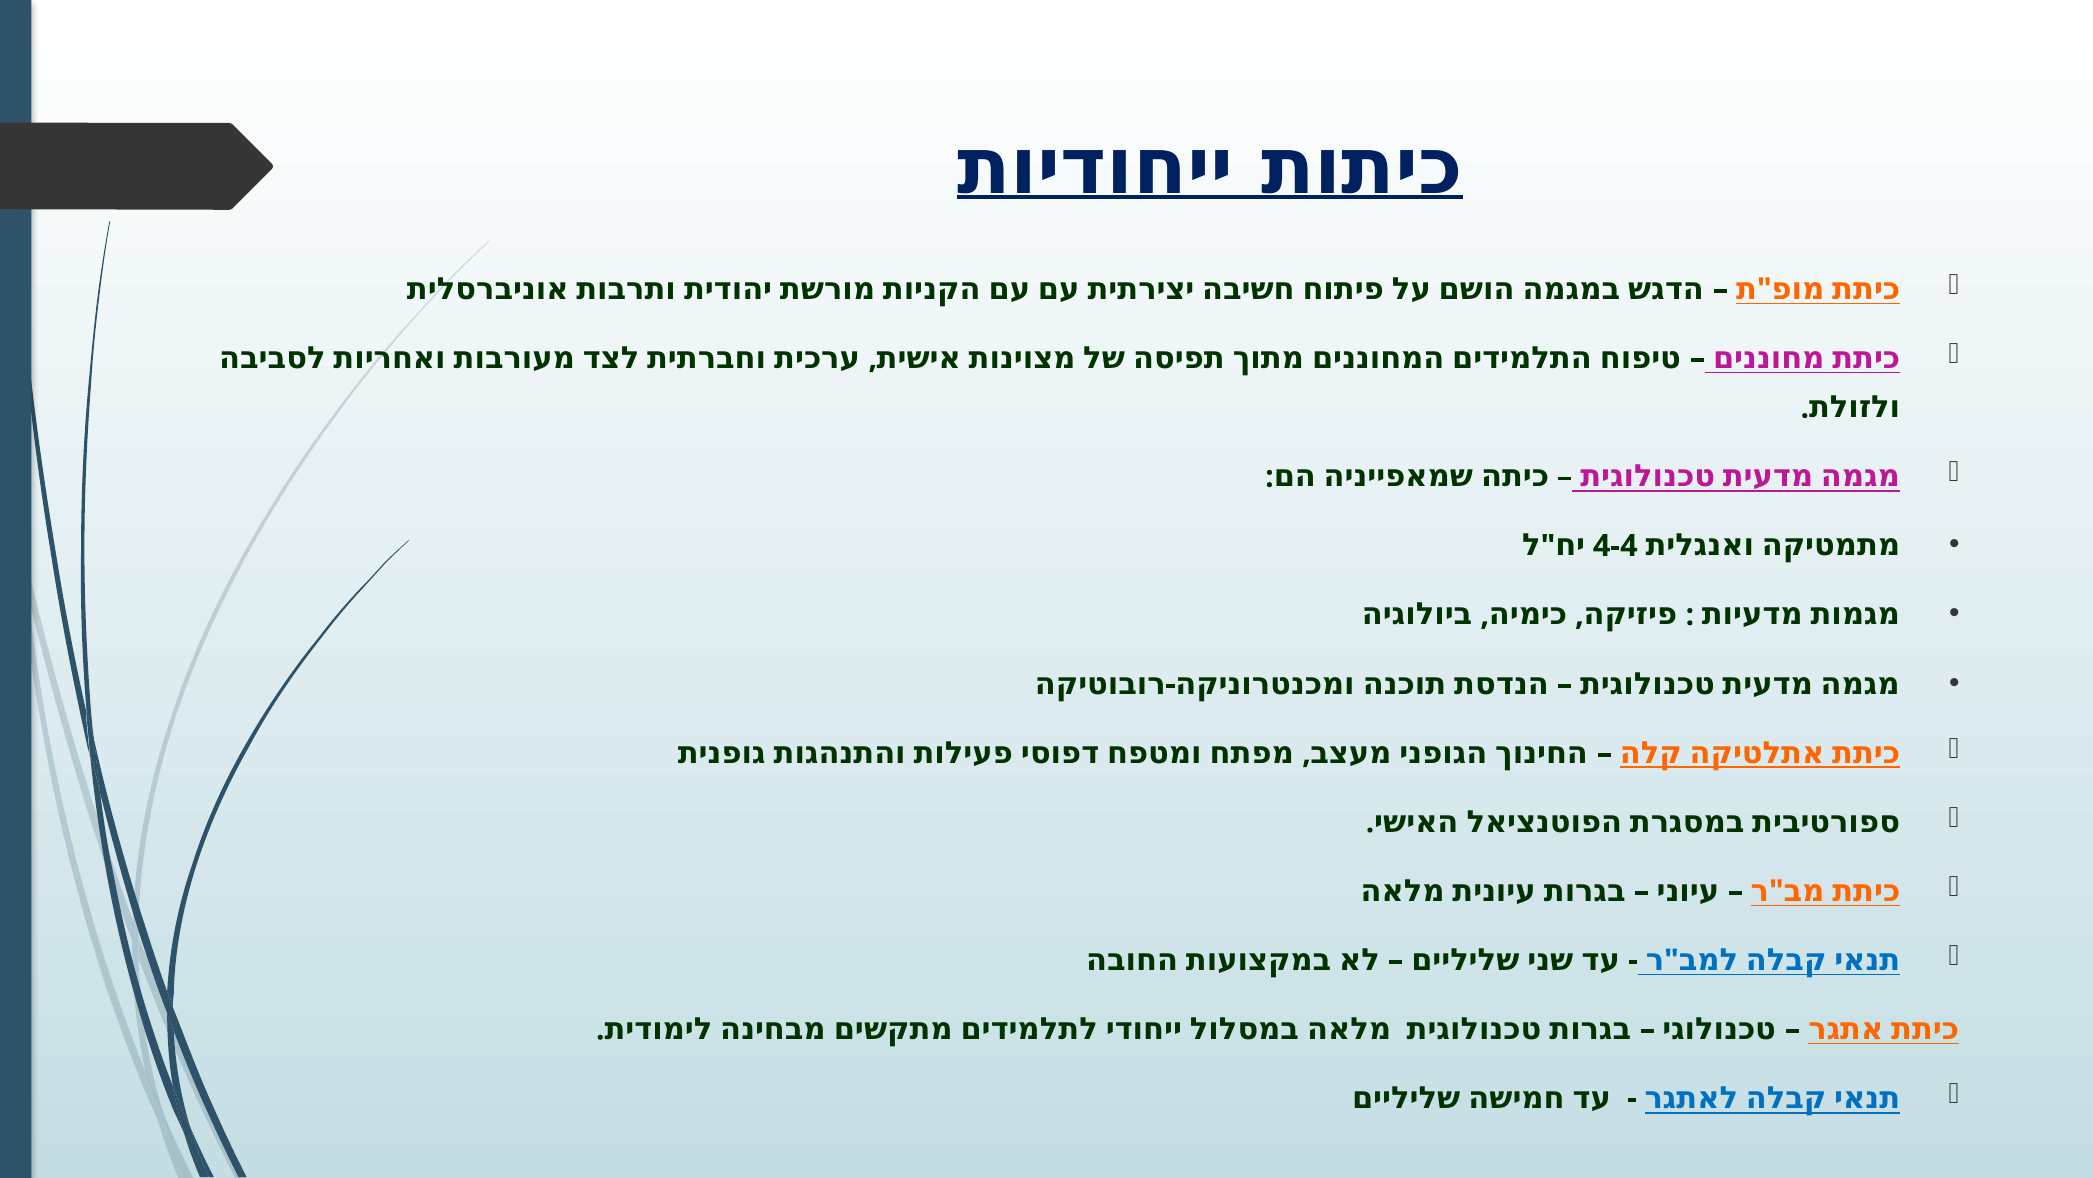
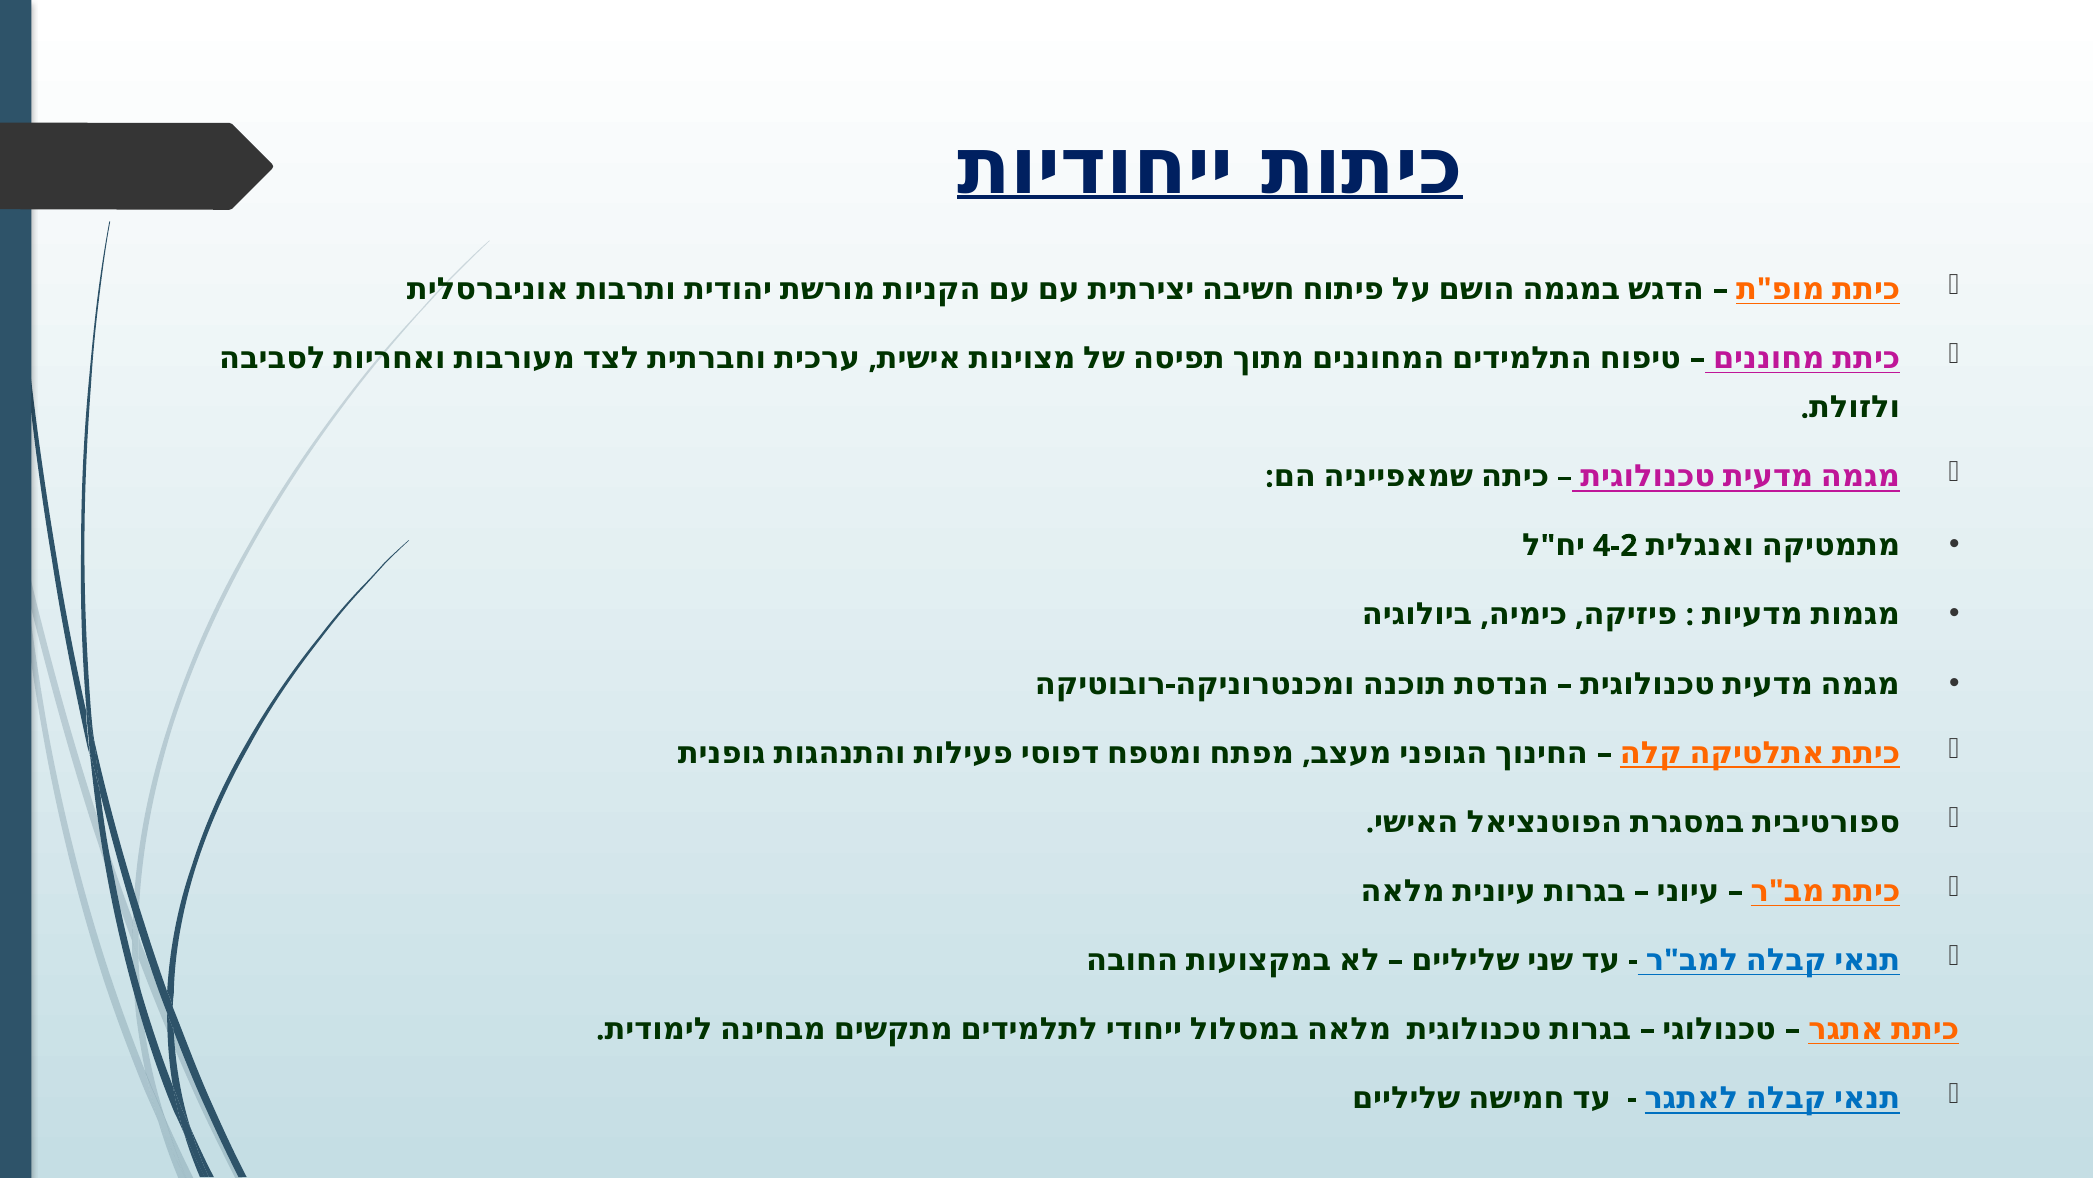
4-4: 4-4 -> 4-2 (1615, 546)
